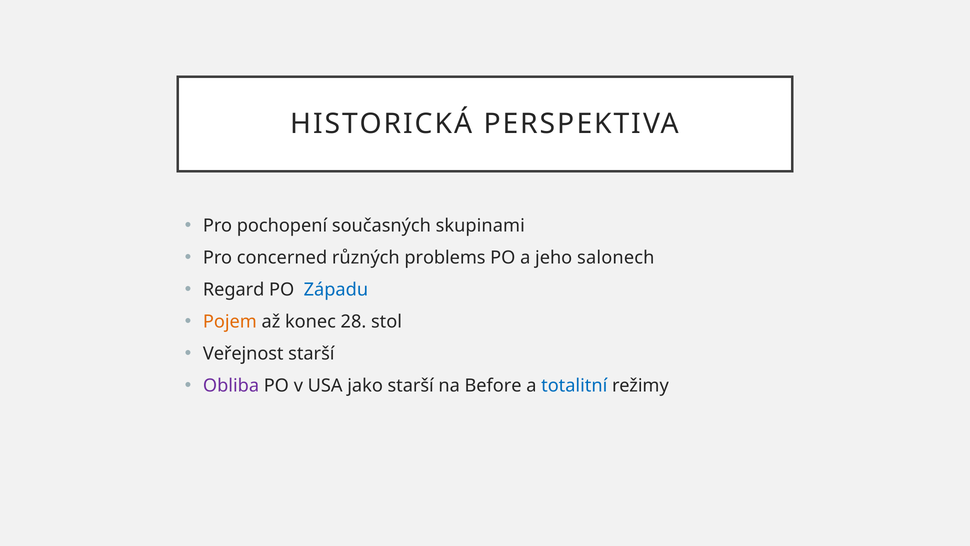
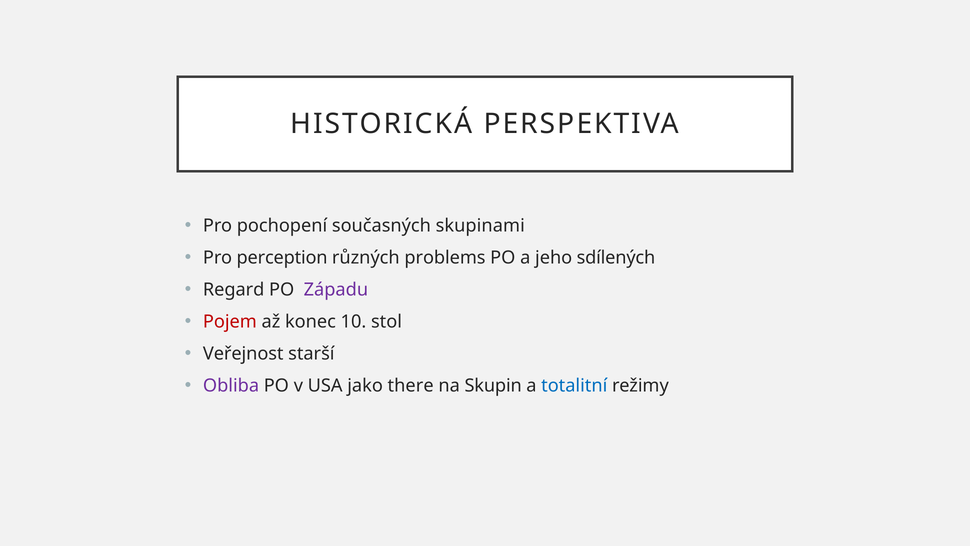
concerned: concerned -> perception (282, 258)
salonech: salonech -> sdílených (616, 258)
Západu colour: blue -> purple (336, 290)
Pojem colour: orange -> red (230, 322)
28: 28 -> 10 (353, 322)
jako starší: starší -> there (411, 385)
Before: Before -> Skupin (493, 385)
